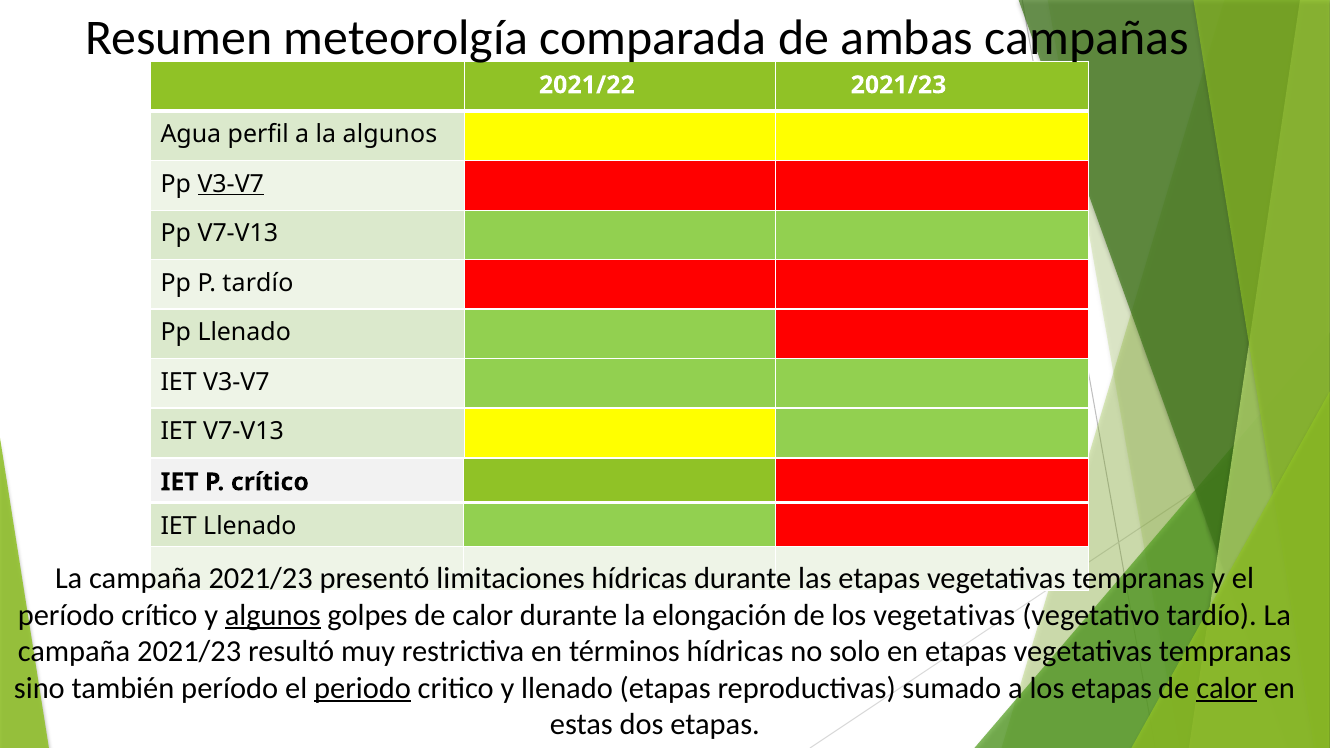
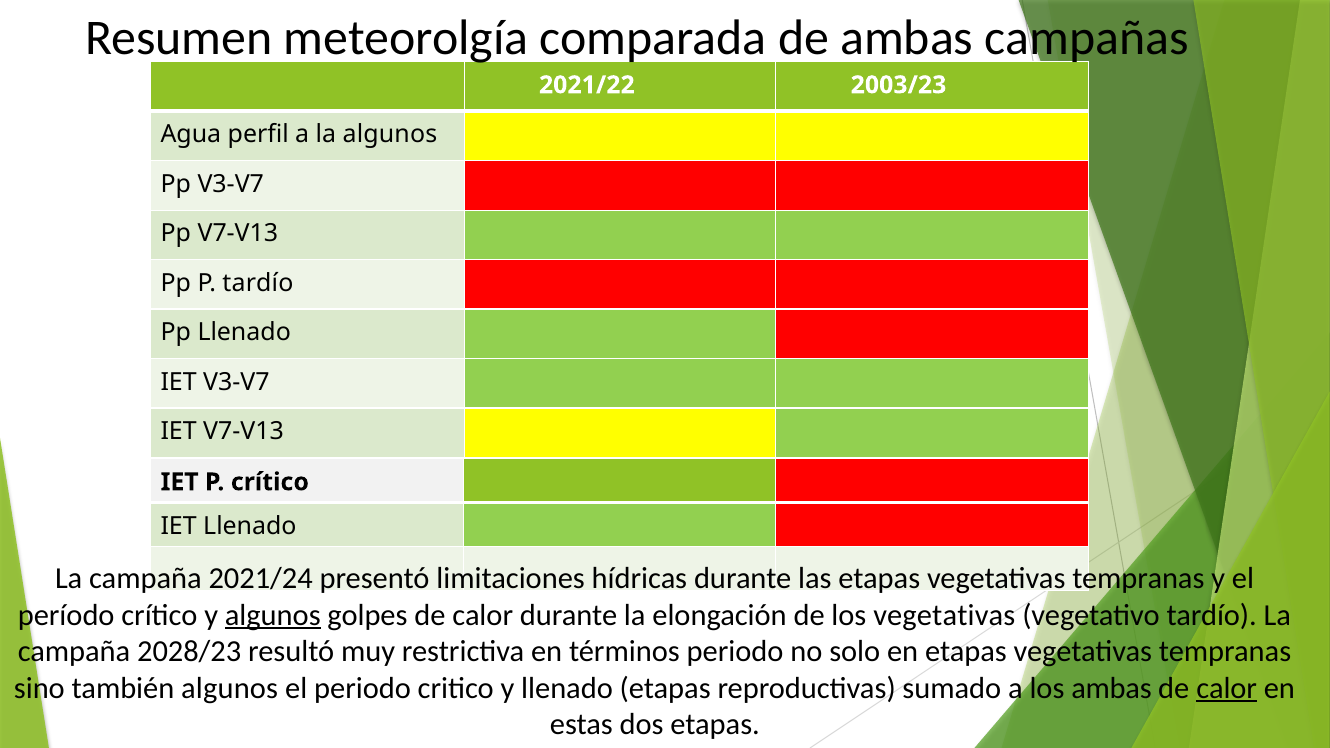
2021/22 2021/23: 2021/23 -> 2003/23 (899, 85)
V3-V7 underline: present -> none (231, 184)
2021/23: 2021/23 -> 2021/24 (261, 579)
2021/23: 2021/23 -> 2028/23 (189, 652)
términos hídricas: hídricas -> periodo (735, 652)
también período: período -> algunos (230, 688)
periodo underline: present -> none (363, 688)
los etapas: etapas -> ambas (1112, 688)
